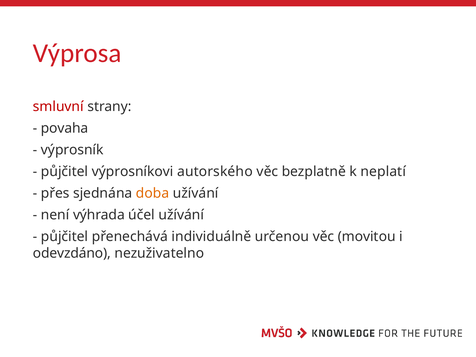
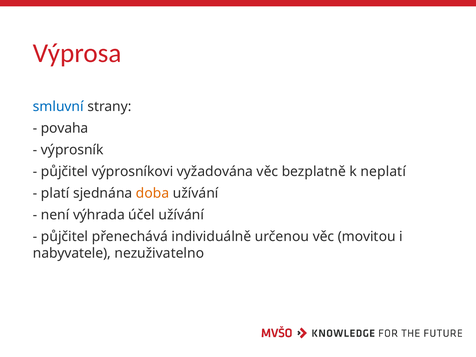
smluvní colour: red -> blue (58, 107)
autorského: autorského -> vyžadována (215, 172)
přes: přes -> platí (55, 193)
odevzdáno: odevzdáno -> nabyvatele (72, 253)
